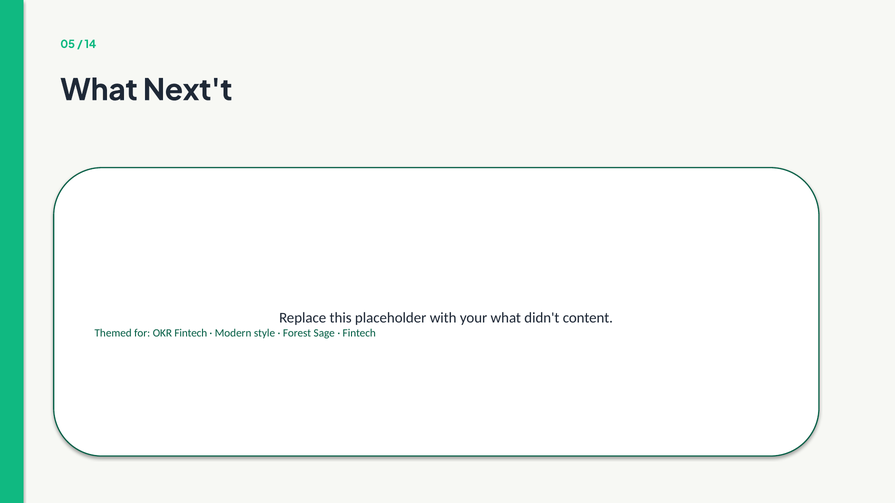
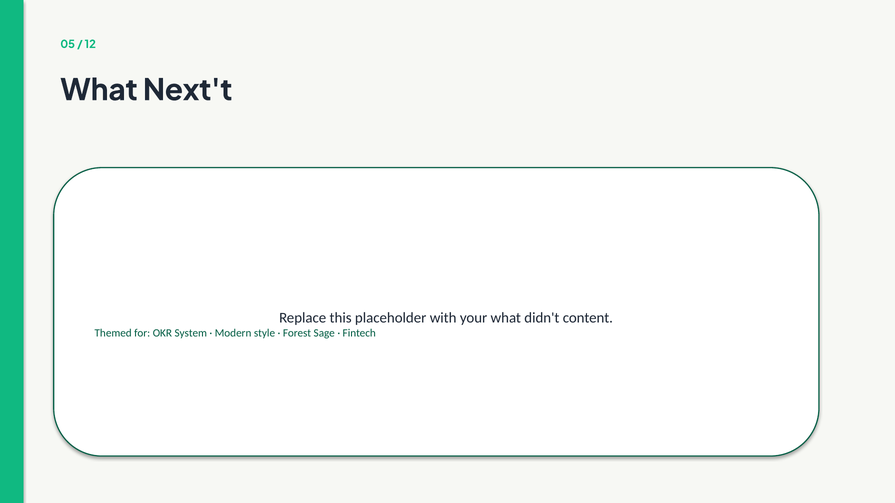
14: 14 -> 12 (90, 44)
OKR Fintech: Fintech -> System (191, 334)
